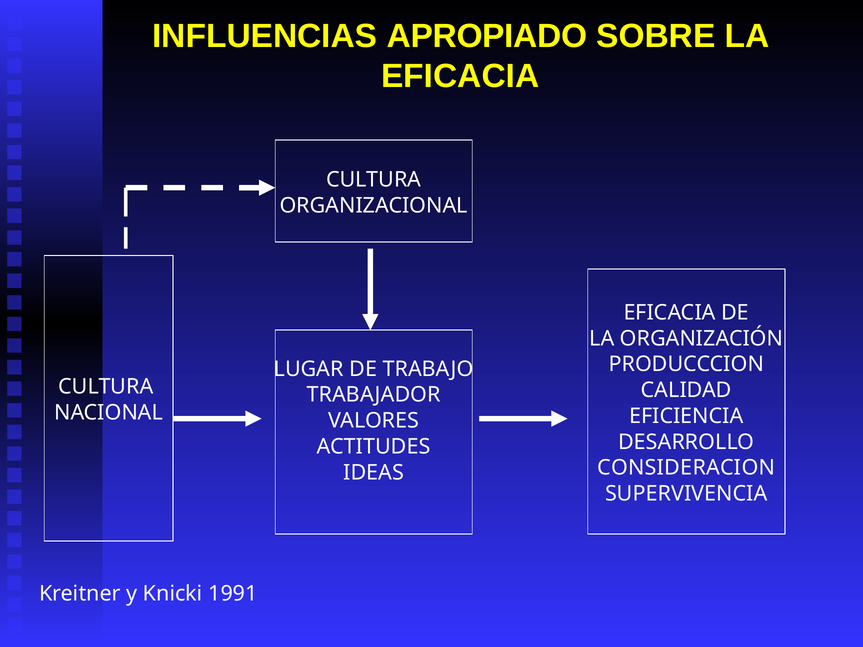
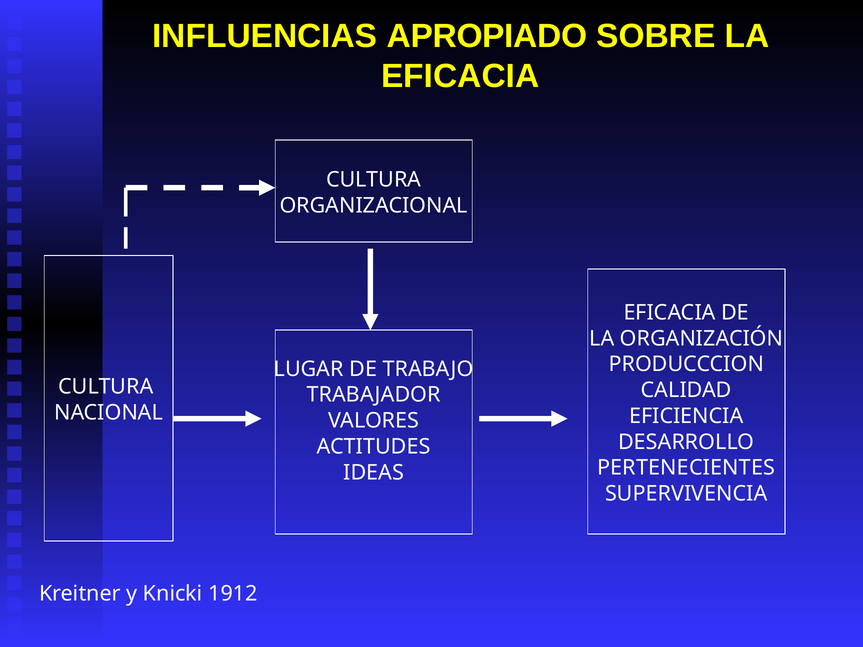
CONSIDERACION: CONSIDERACION -> PERTENECIENTES (686, 468)
1991: 1991 -> 1912 (233, 594)
